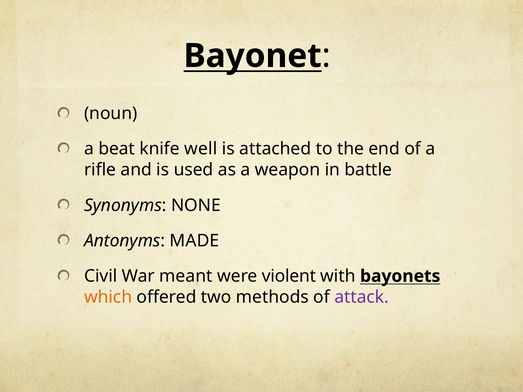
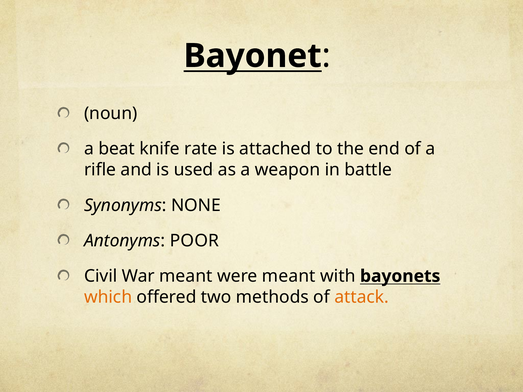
well: well -> rate (201, 149)
MADE: MADE -> POOR (194, 241)
were violent: violent -> meant (289, 276)
attack colour: purple -> orange (362, 297)
